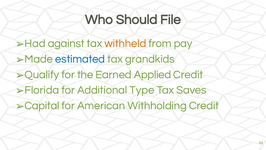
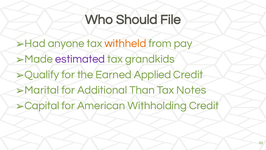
against: against -> anyone (66, 43)
estimated colour: blue -> purple (80, 59)
Florida: Florida -> Marital (42, 90)
Type: Type -> Than (142, 90)
Saves: Saves -> Notes (191, 90)
